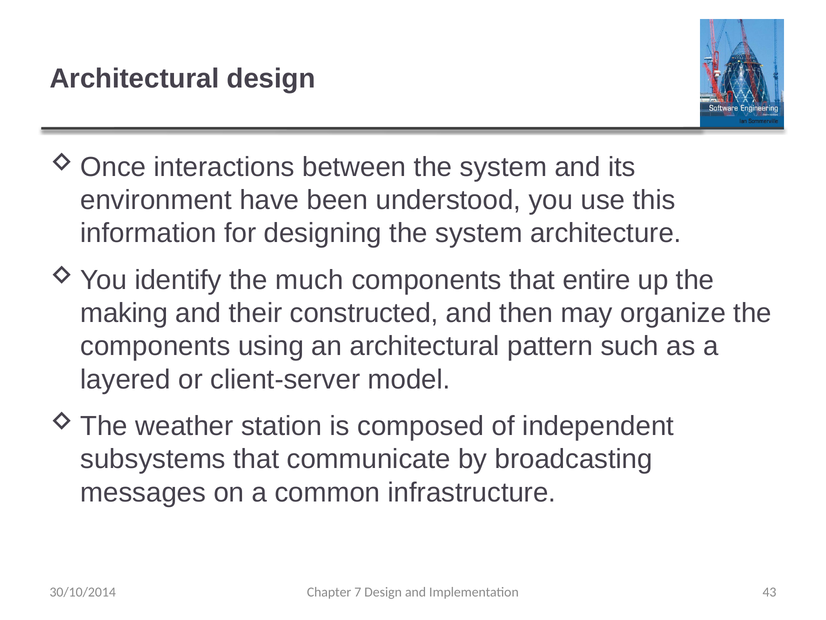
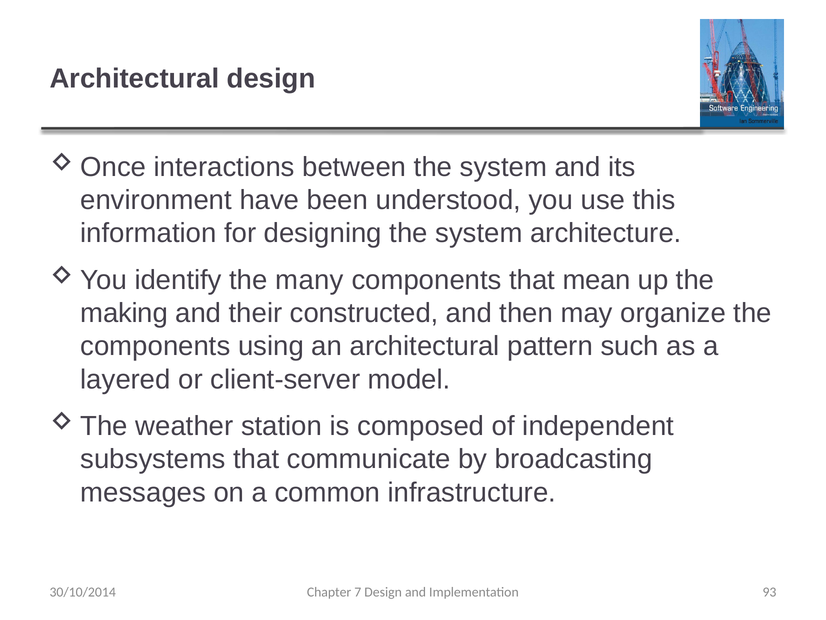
much: much -> many (309, 280)
entire: entire -> mean (597, 280)
43: 43 -> 93 (769, 591)
